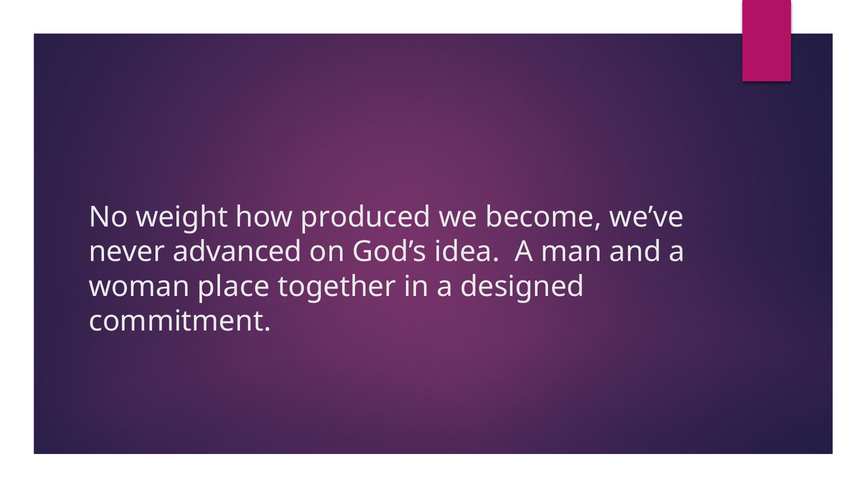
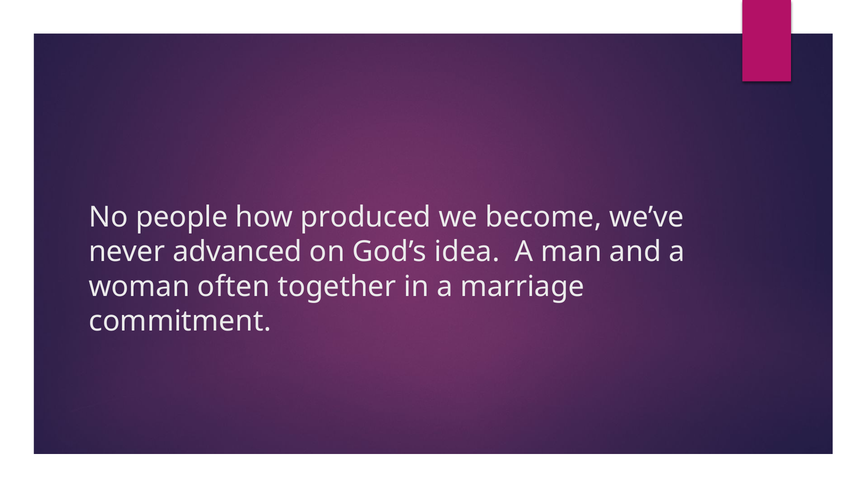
weight: weight -> people (182, 217)
place: place -> often (234, 286)
designed: designed -> marriage (522, 286)
